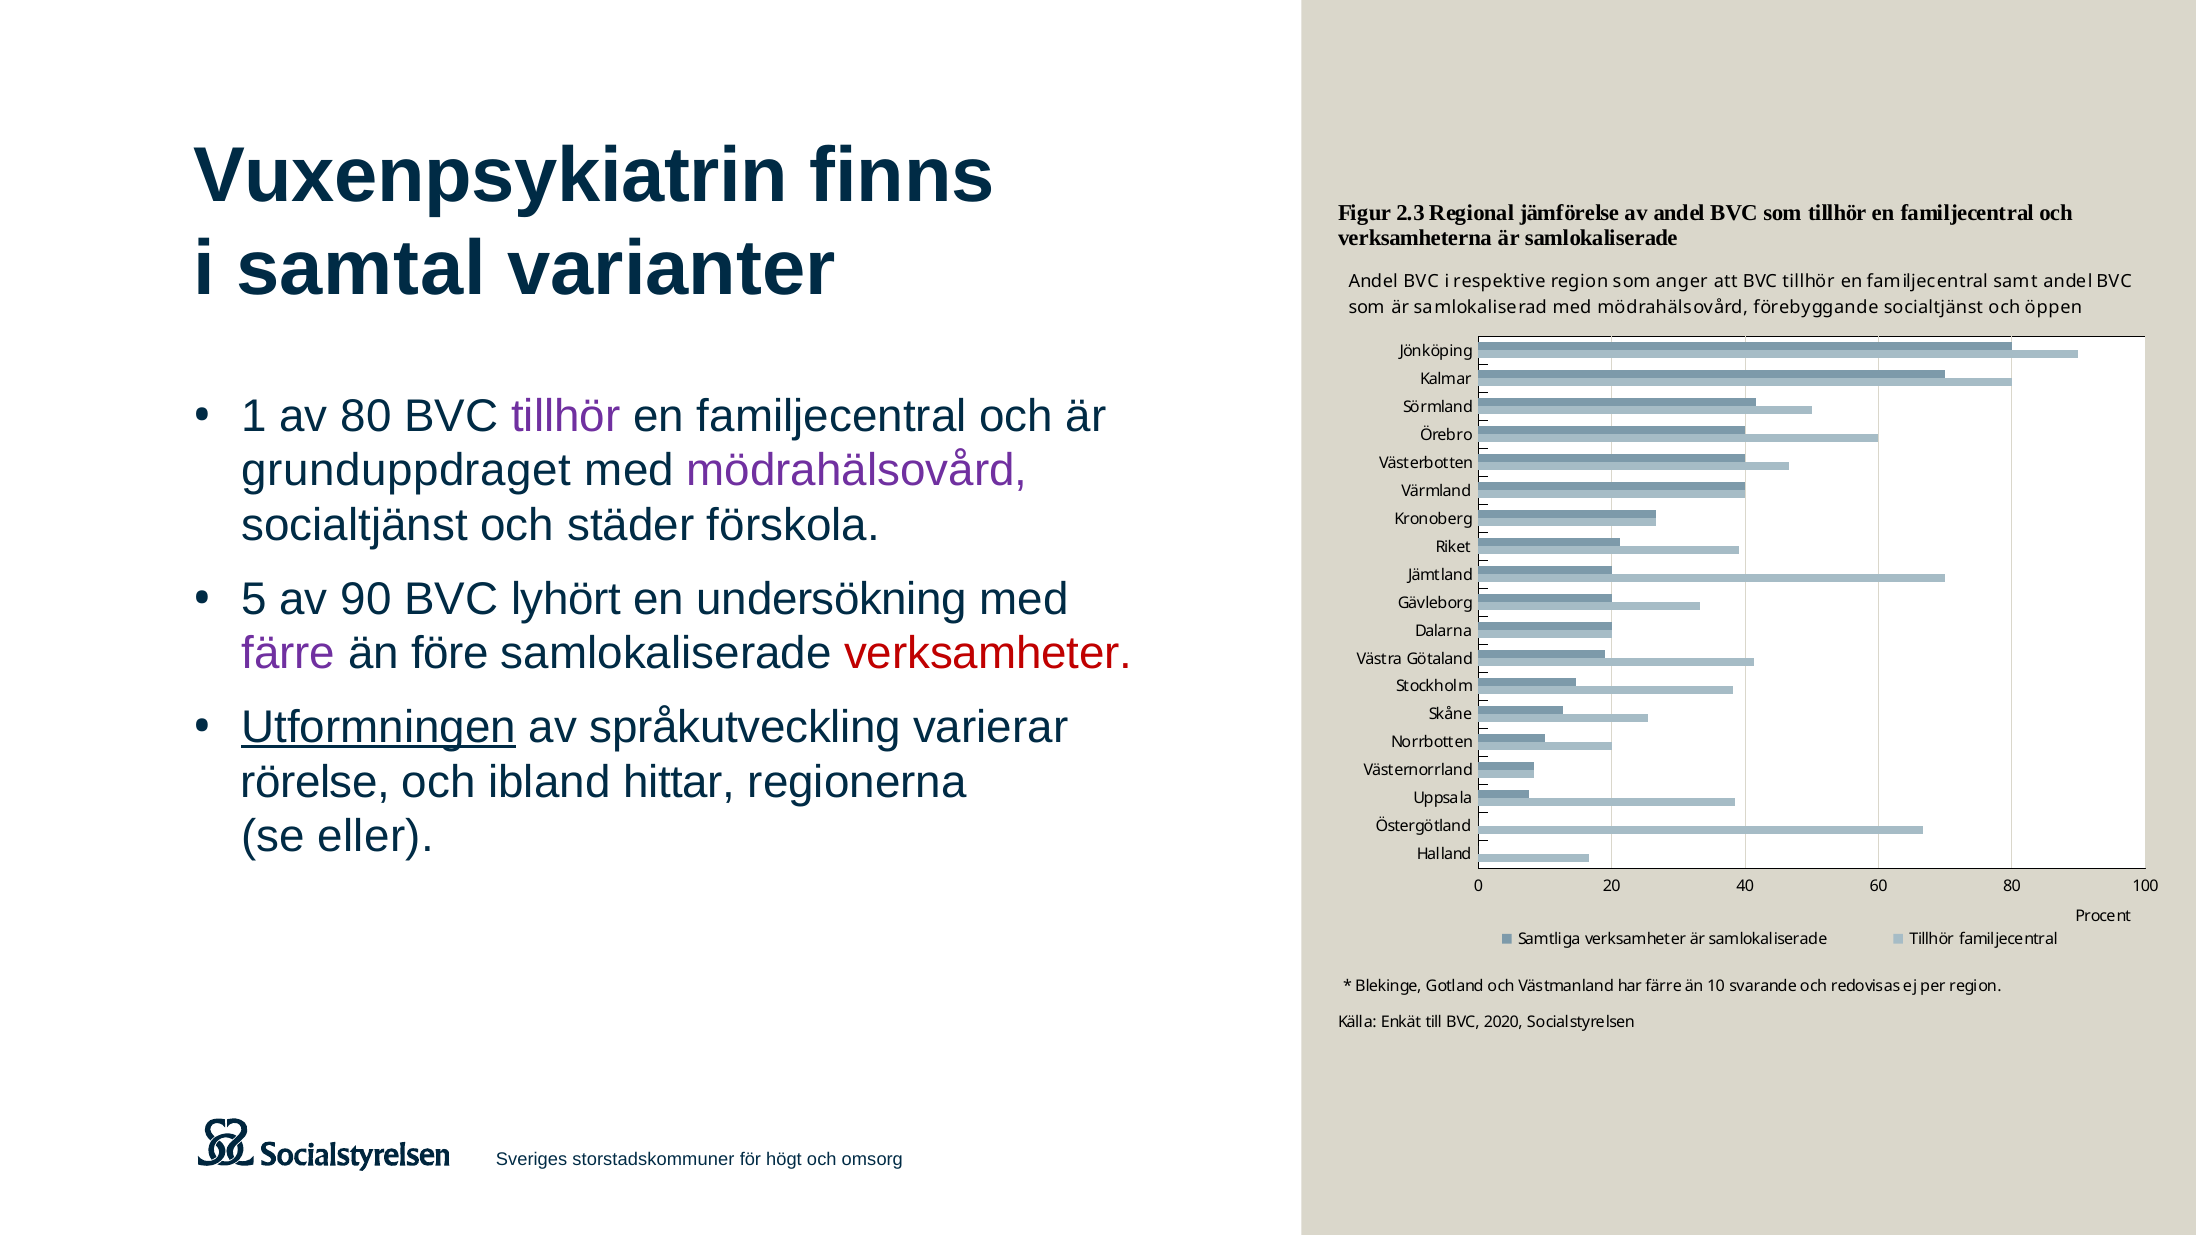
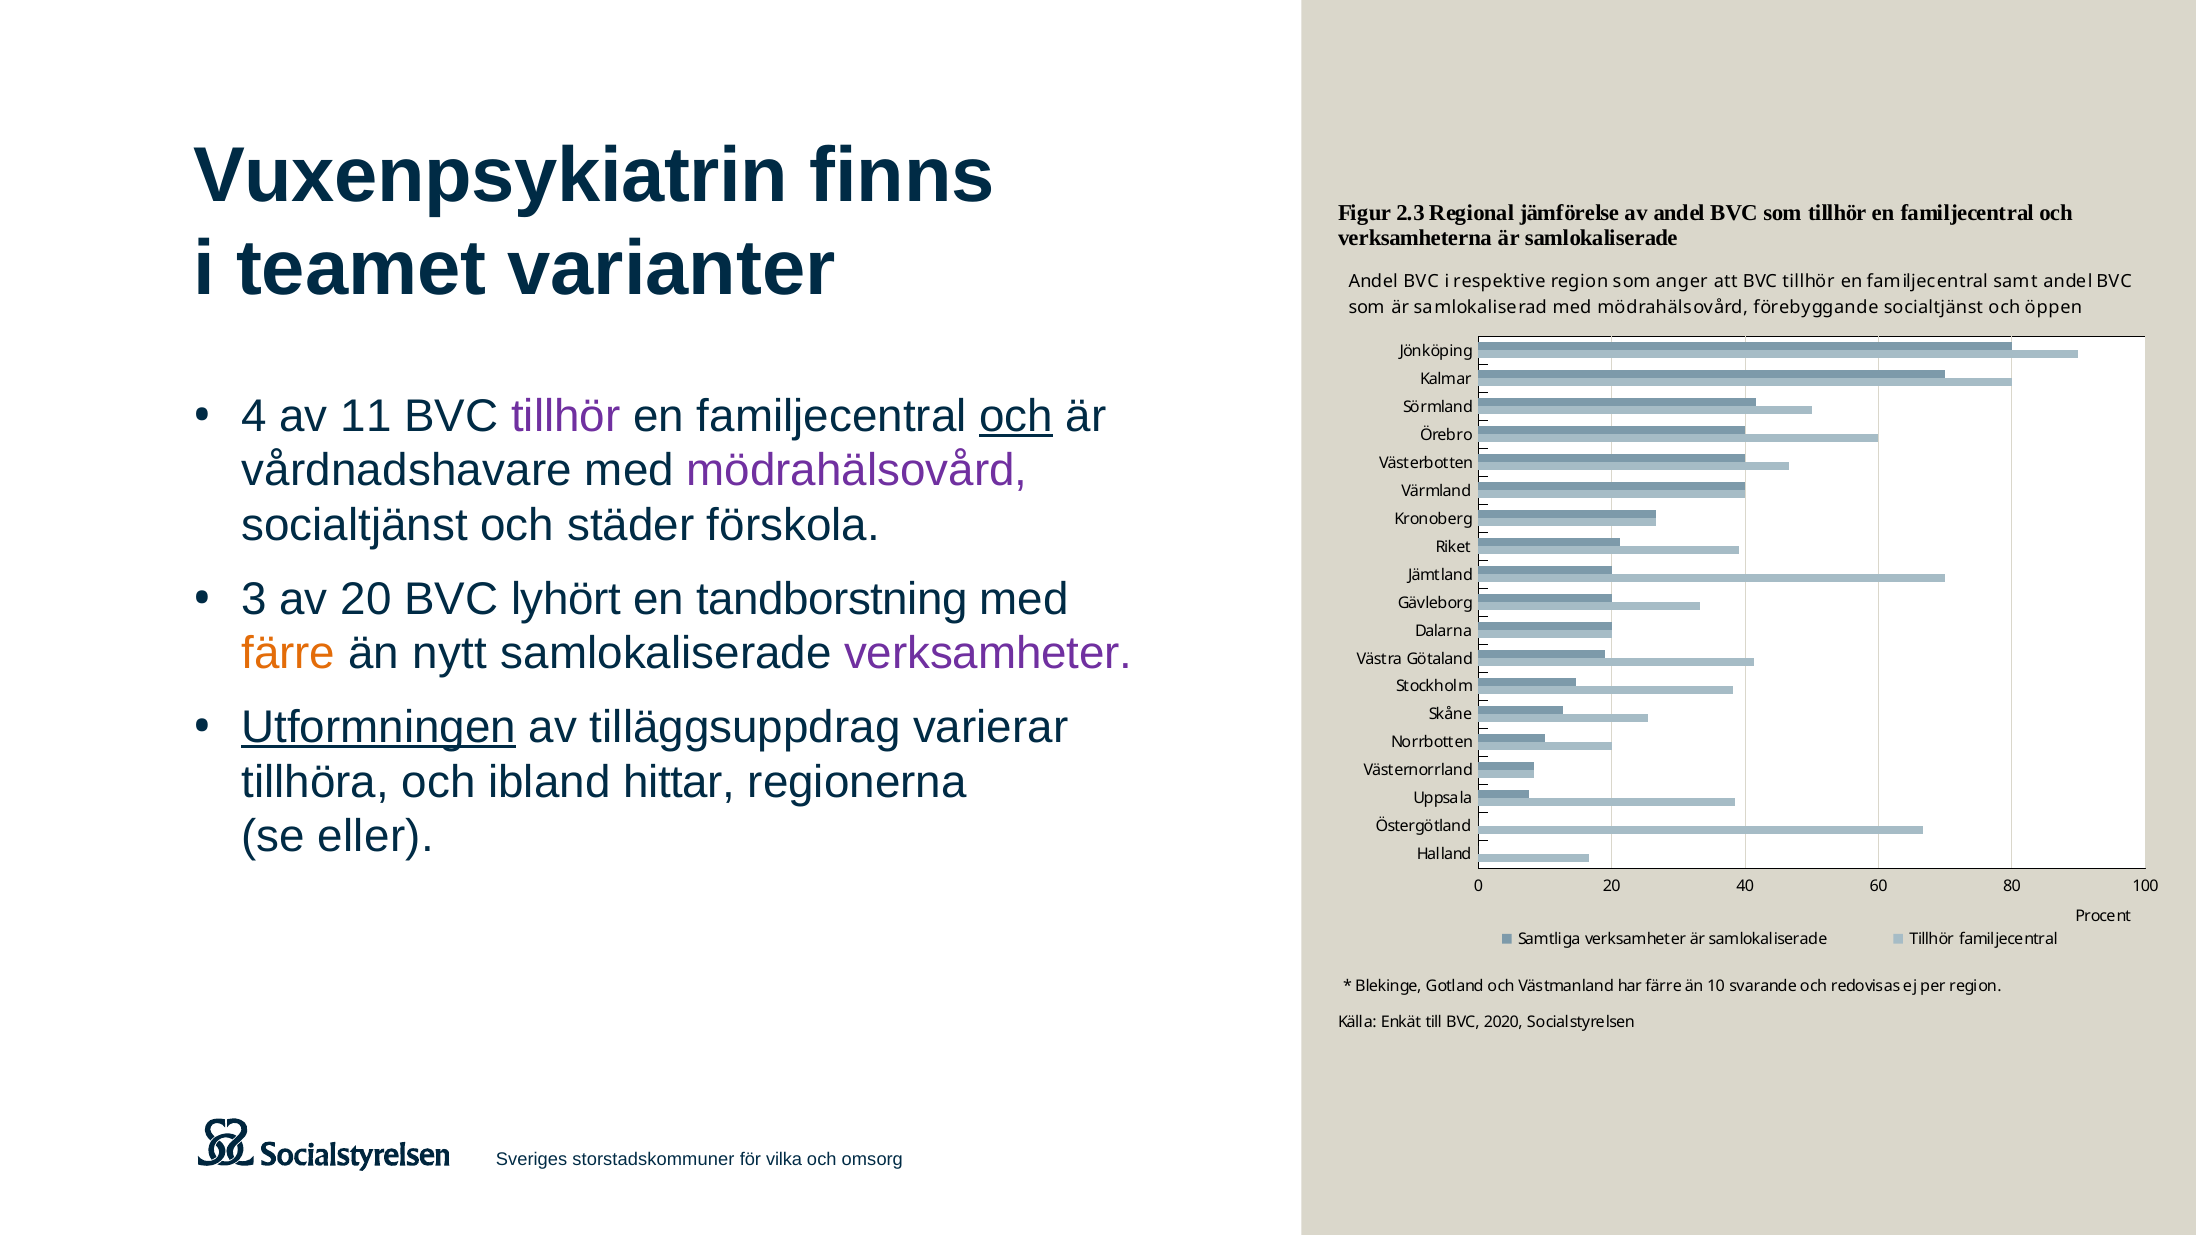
samtal: samtal -> teamet (361, 269)
1: 1 -> 4 (254, 416)
av 80: 80 -> 11 (366, 416)
och underline: none -> present (1016, 416)
grunduppdraget: grunduppdraget -> vårdnadshavare (407, 471)
5: 5 -> 3 (254, 599)
av 90: 90 -> 20 (366, 599)
undersökning: undersökning -> tandborstning (832, 599)
färre colour: purple -> orange (288, 654)
före: före -> nytt (450, 654)
verksamheter colour: red -> purple (988, 654)
språkutveckling: språkutveckling -> tilläggsuppdrag (745, 727)
rörelse: rörelse -> tillhöra (315, 782)
högt: högt -> vilka (784, 1159)
